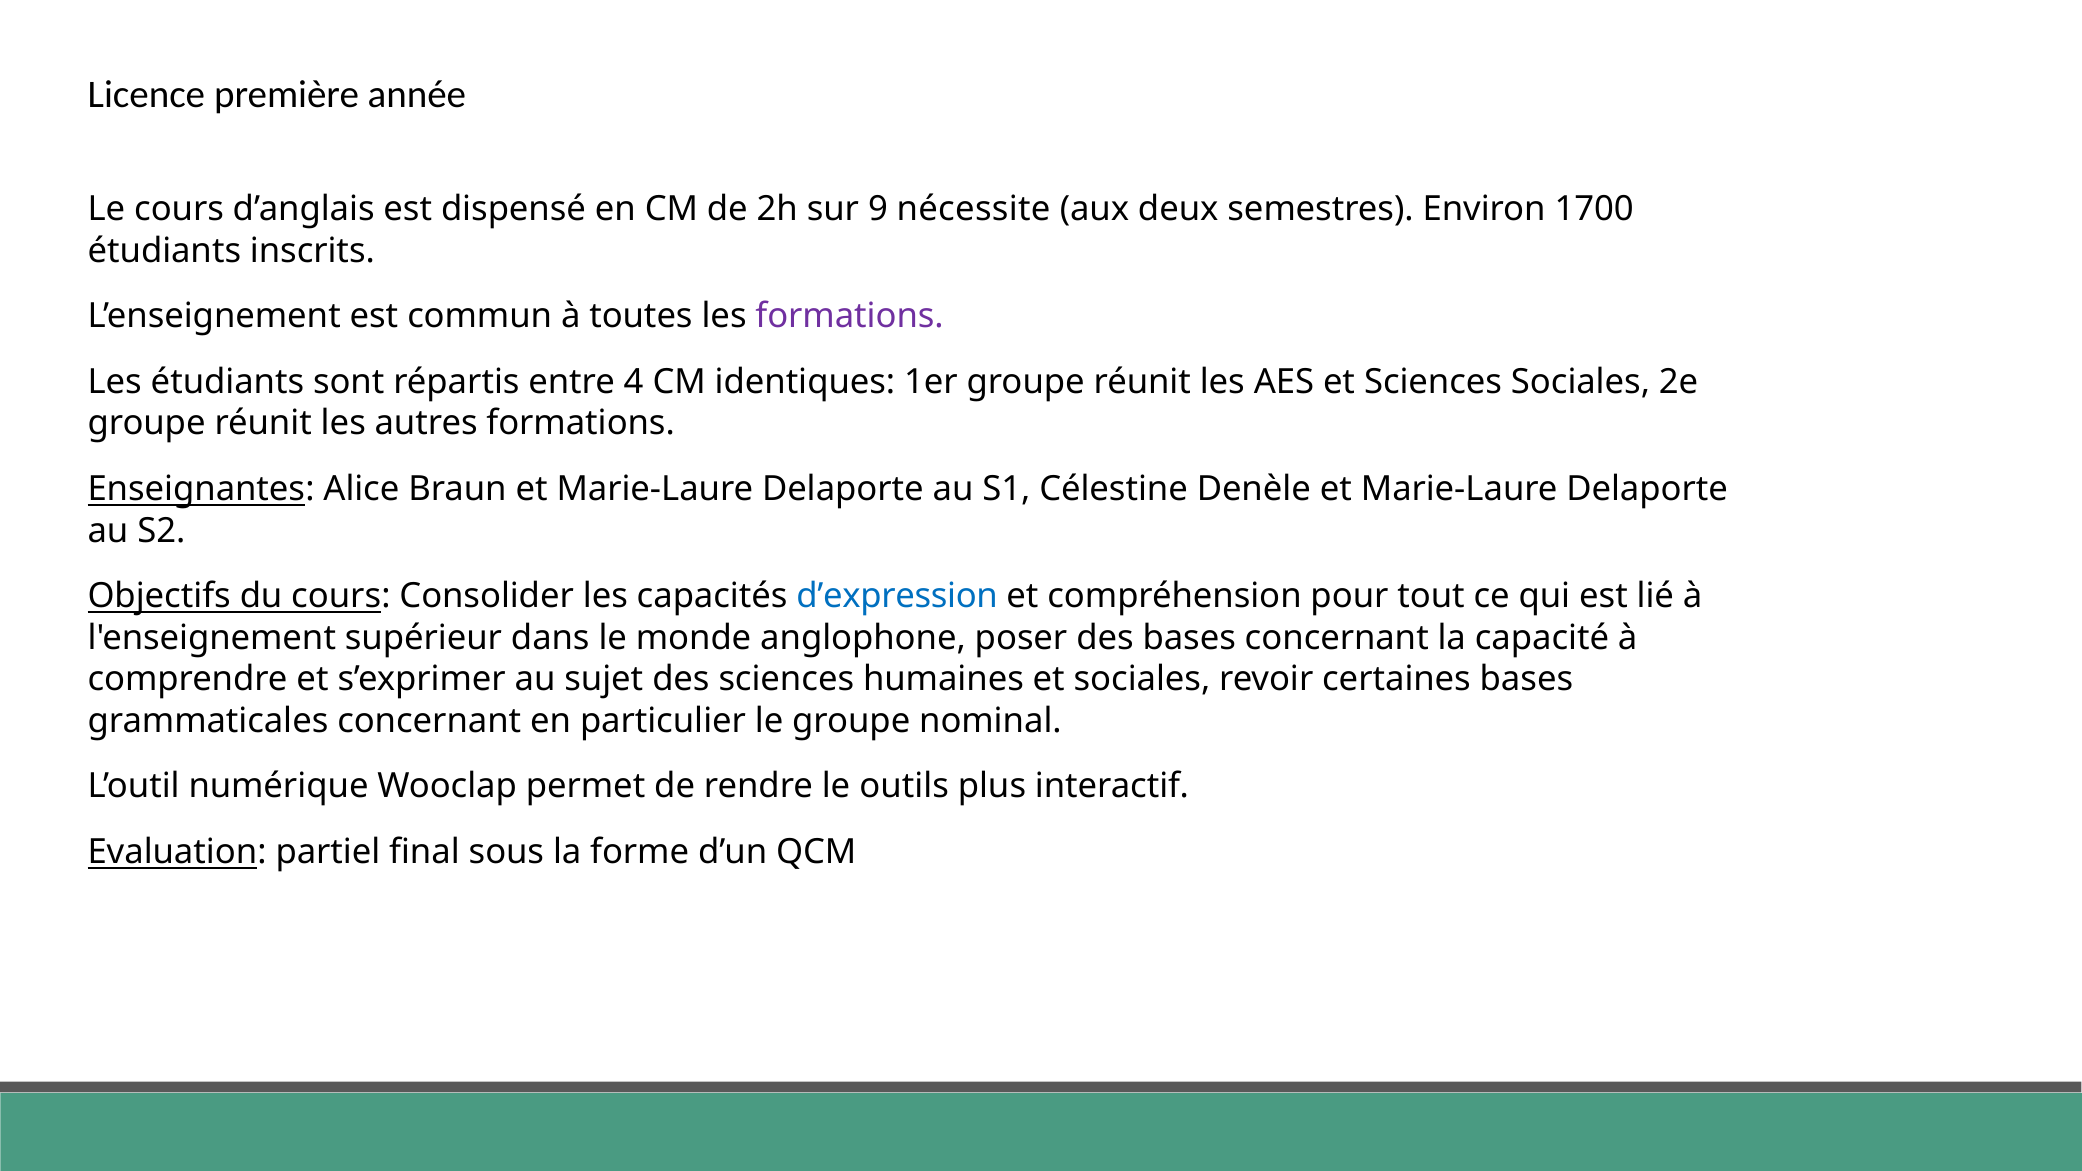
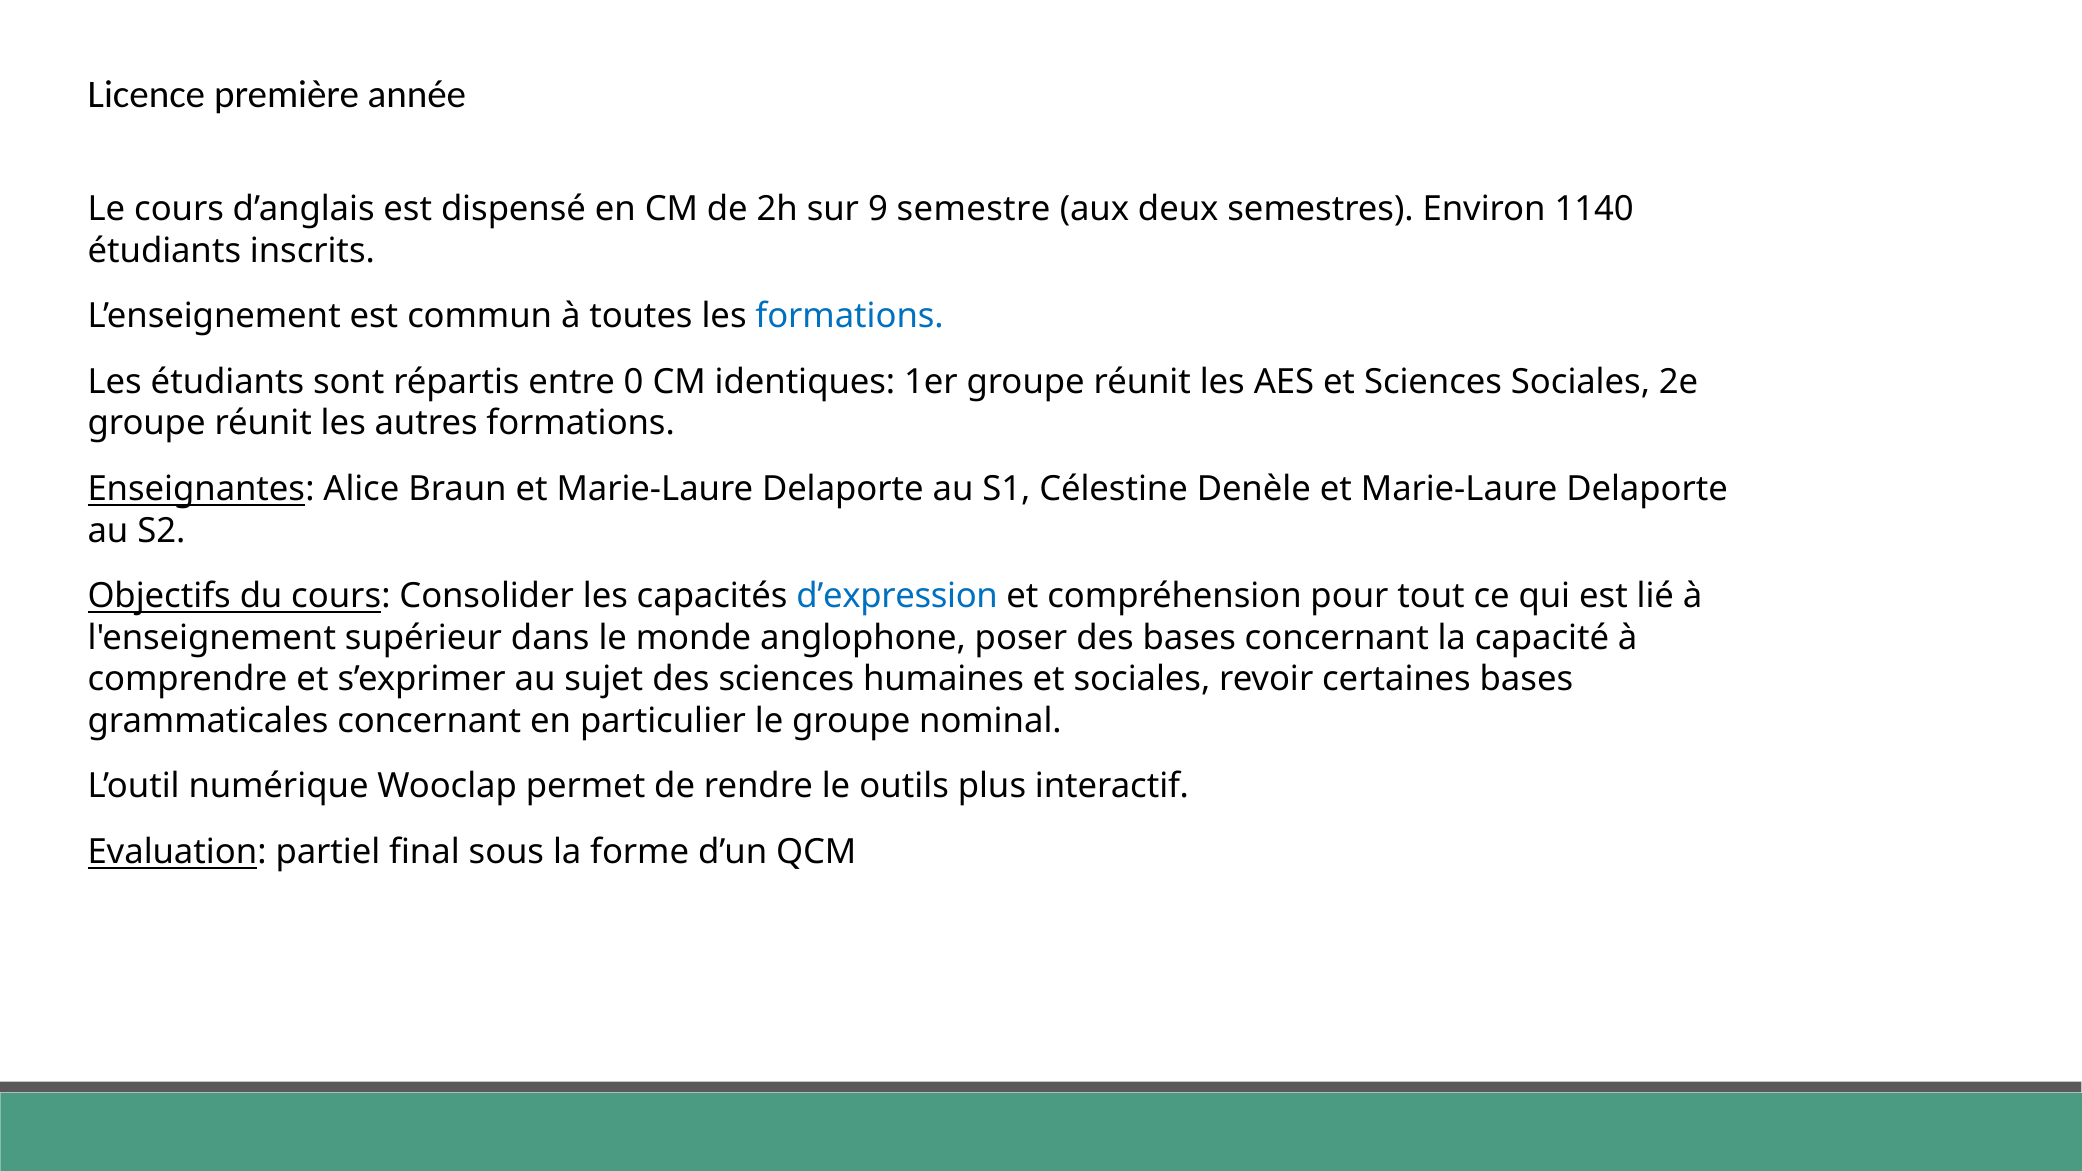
nécessite: nécessite -> semestre (974, 209)
1700: 1700 -> 1140 (1594, 209)
formations colour: purple -> blue (850, 316)
4: 4 -> 0 (634, 382)
